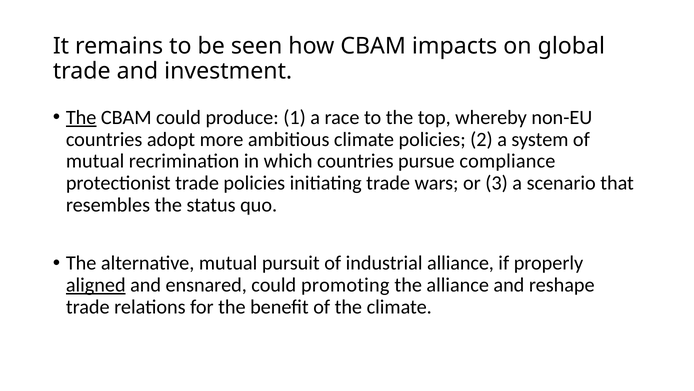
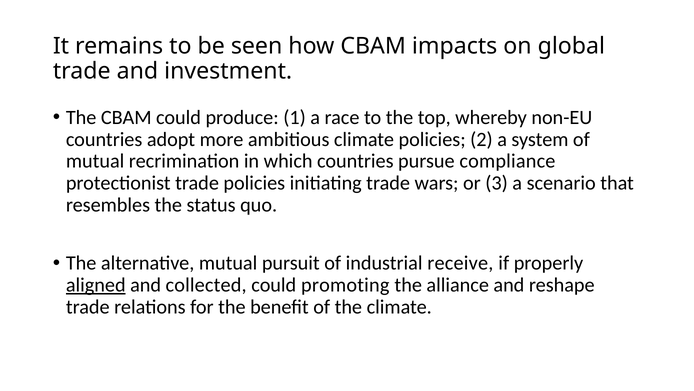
The underline: present -> none (81, 117)
industrial alliance: alliance -> receive (460, 263)
ensnared: ensnared -> collected (206, 285)
